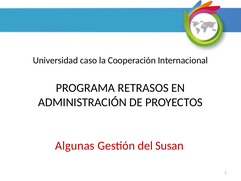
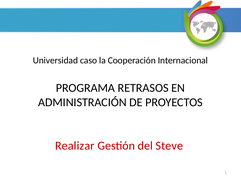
Algunas: Algunas -> Realizar (75, 146)
Susan: Susan -> Steve (169, 146)
